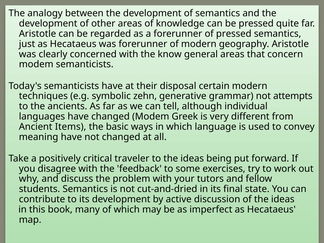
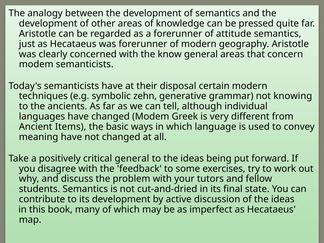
of pressed: pressed -> attitude (234, 34)
attempts: attempts -> knowing (293, 96)
critical traveler: traveler -> general (132, 158)
